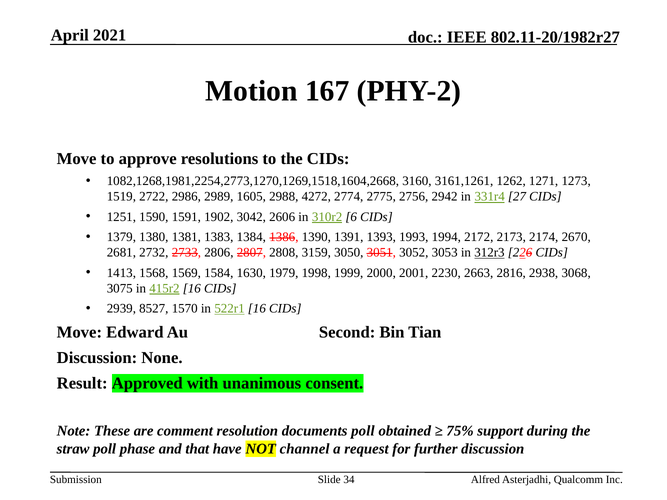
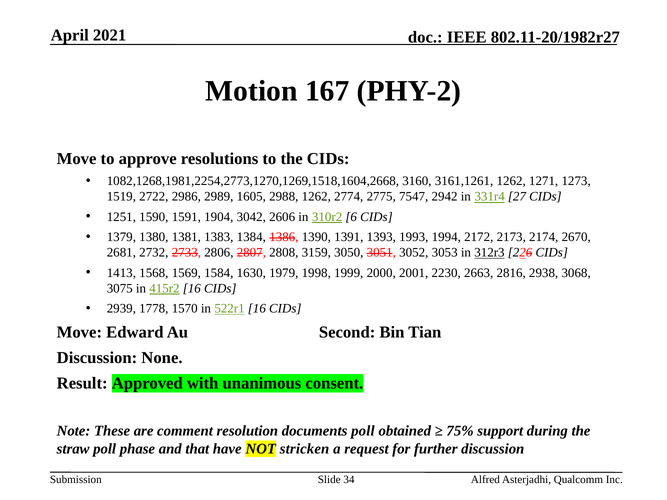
2988 4272: 4272 -> 1262 (316, 197)
2756: 2756 -> 7547 (414, 197)
1902: 1902 -> 1904 (219, 217)
8527: 8527 -> 1778 (154, 309)
channel: channel -> stricken (305, 449)
